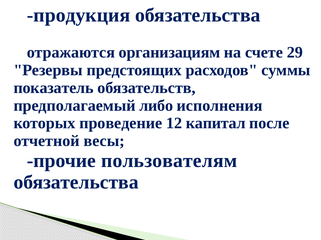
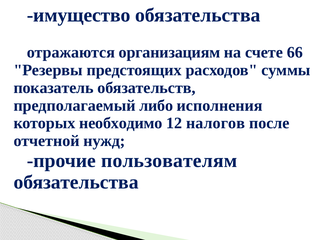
продукция: продукция -> имущество (79, 15)
29: 29 -> 66 (295, 53)
проведение: проведение -> необходимо (121, 124)
капитал: капитал -> налогов (216, 124)
весы: весы -> нужд (104, 141)
